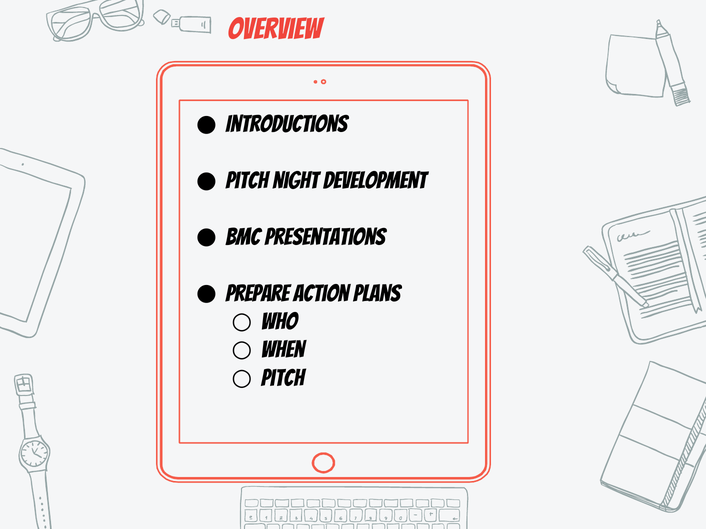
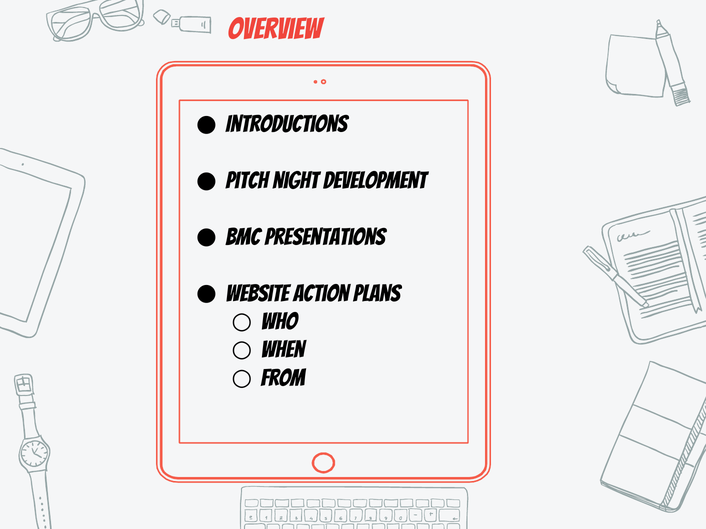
Prepare: Prepare -> Website (257, 294)
pitch: pitch -> from (283, 379)
